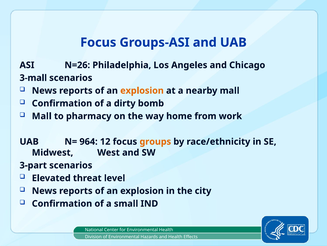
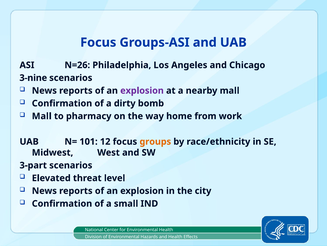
3-mall: 3-mall -> 3-nine (33, 78)
explosion colour: orange -> purple (142, 90)
964: 964 -> 101 (89, 141)
